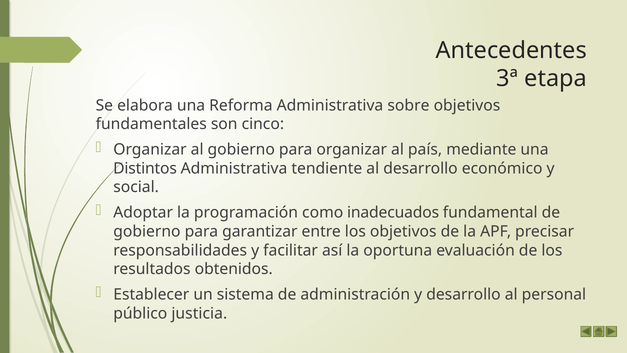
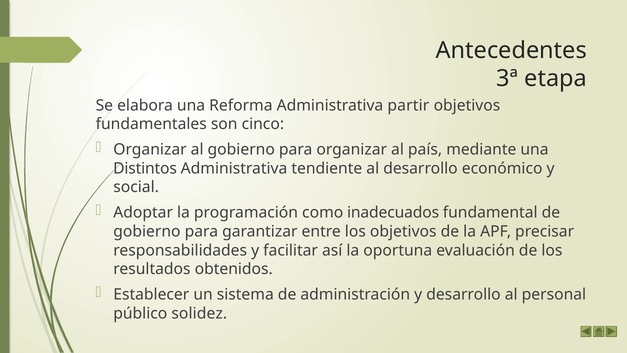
sobre: sobre -> partir (408, 105)
justicia: justicia -> solidez (199, 313)
